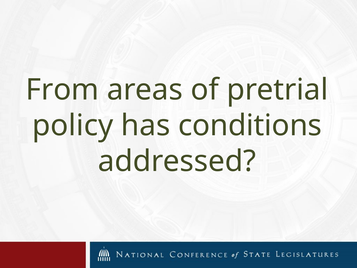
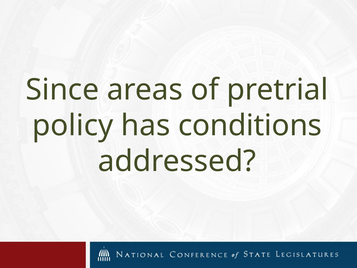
From: From -> Since (62, 90)
